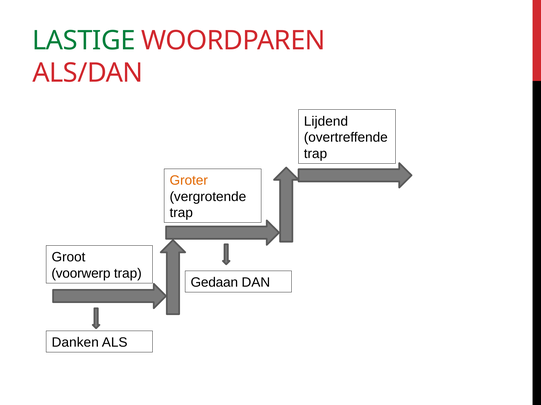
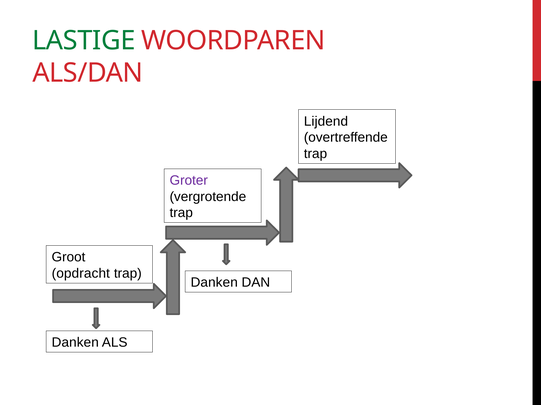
Groter colour: orange -> purple (189, 181)
voorwerp: voorwerp -> opdracht (81, 274)
Gedaan: Gedaan -> Danken (214, 283)
